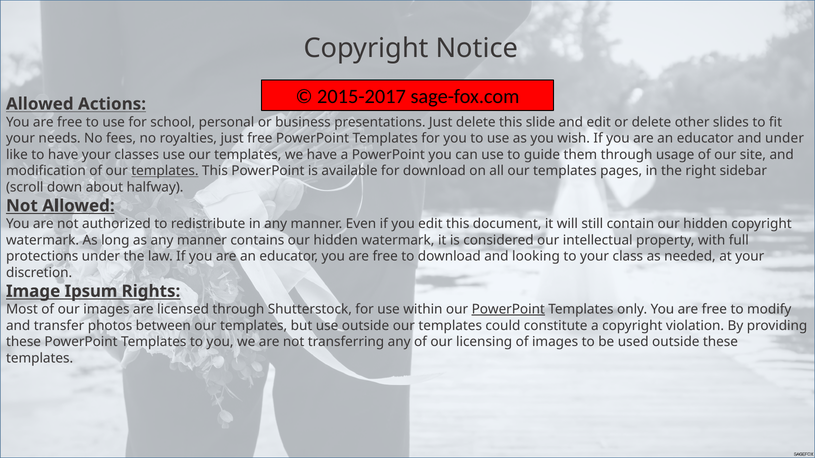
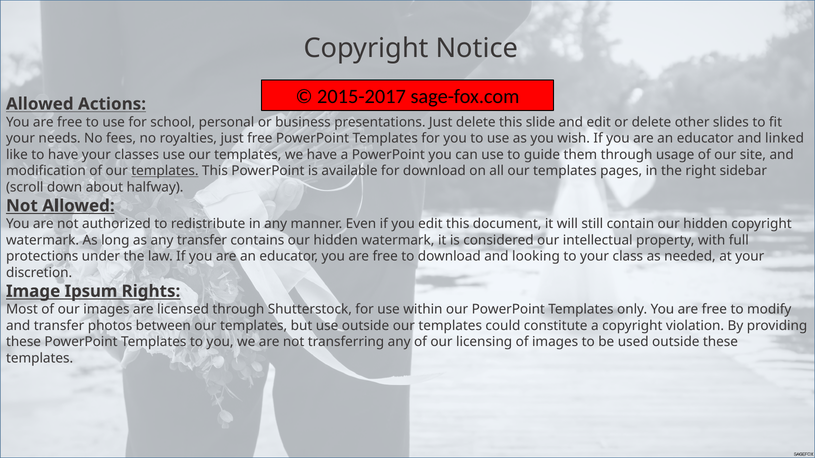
and under: under -> linked (785, 138)
as any manner: manner -> transfer (202, 240)
PowerPoint underline: present -> none (508, 310)
